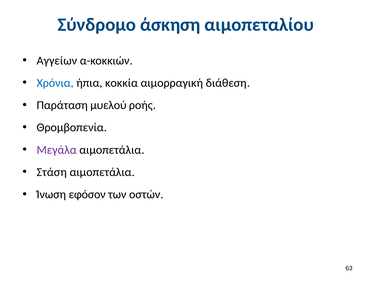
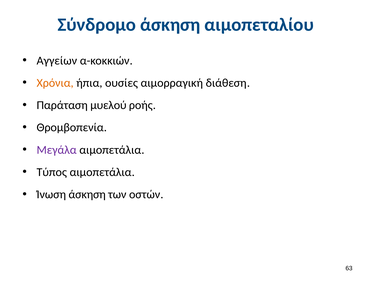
Χρόνια colour: blue -> orange (55, 83)
κοκκία: κοκκία -> ουσίες (121, 83)
Στάση: Στάση -> Τύπος (52, 172)
Ίνωση εφόσον: εφόσον -> άσκηση (87, 195)
